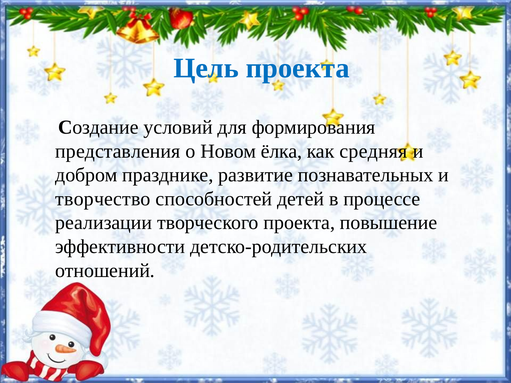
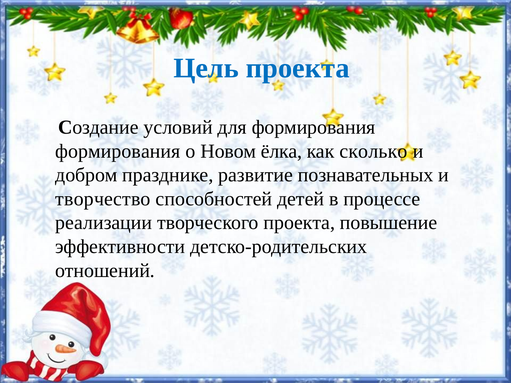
представления: представления -> формирования (118, 151)
средняя: средняя -> сколько (373, 151)
